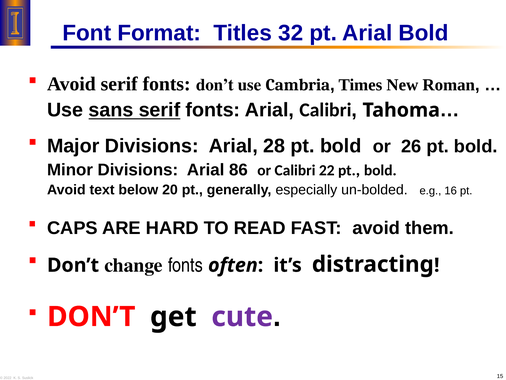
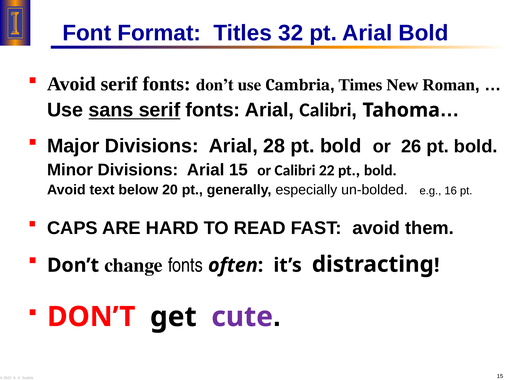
Arial 86: 86 -> 15 (238, 170)
